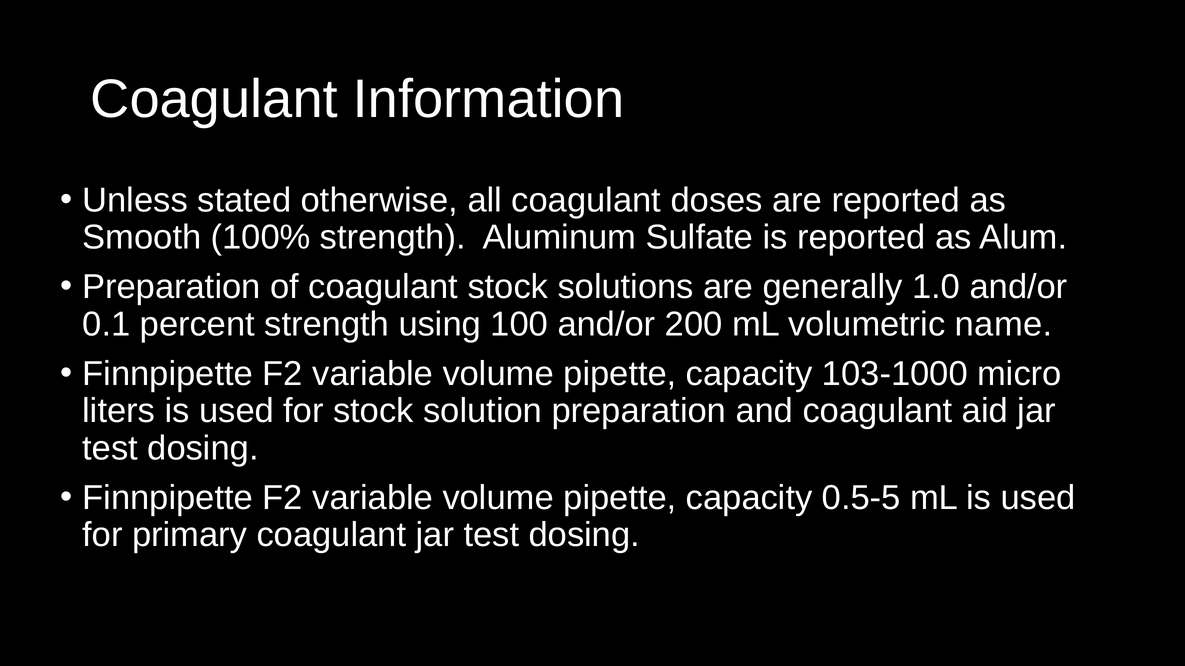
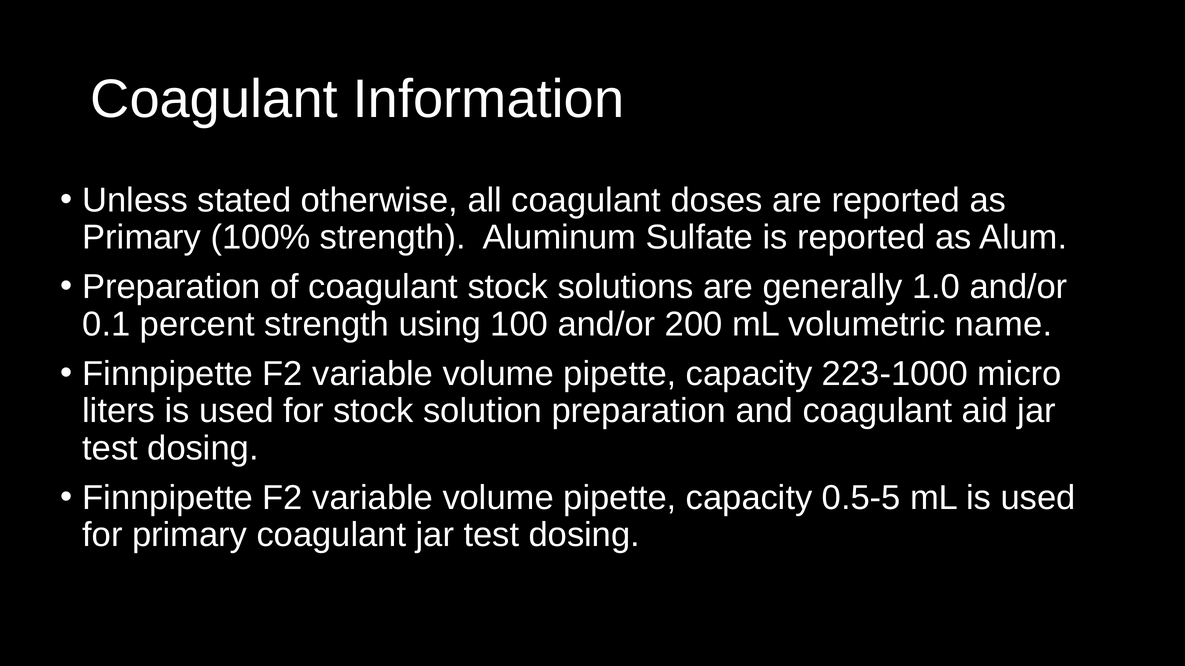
Smooth: Smooth -> Primary (142, 238)
103-1000: 103-1000 -> 223-1000 (895, 374)
